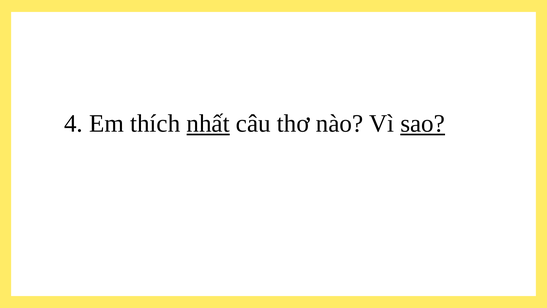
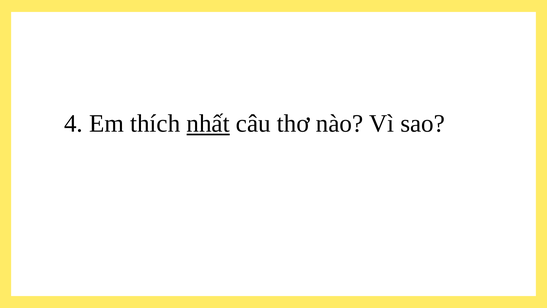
sao underline: present -> none (423, 124)
